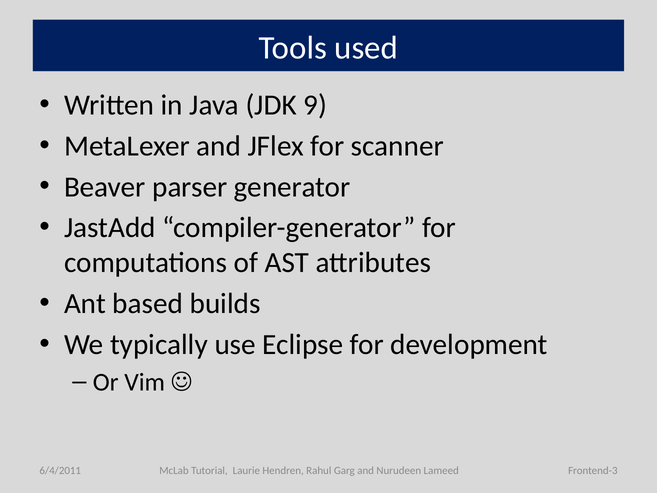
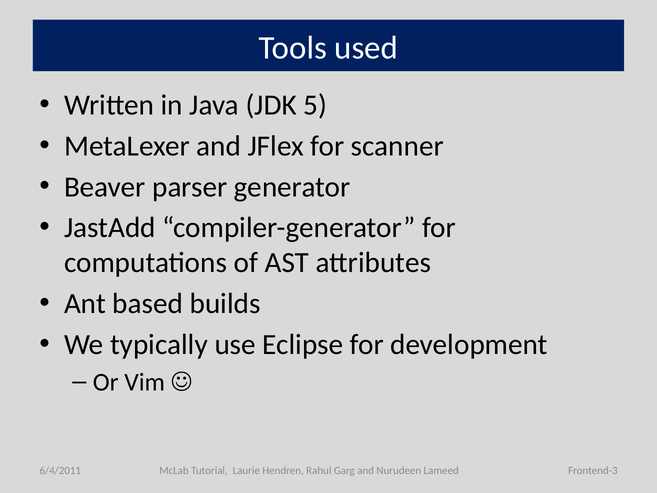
9: 9 -> 5 (315, 105)
